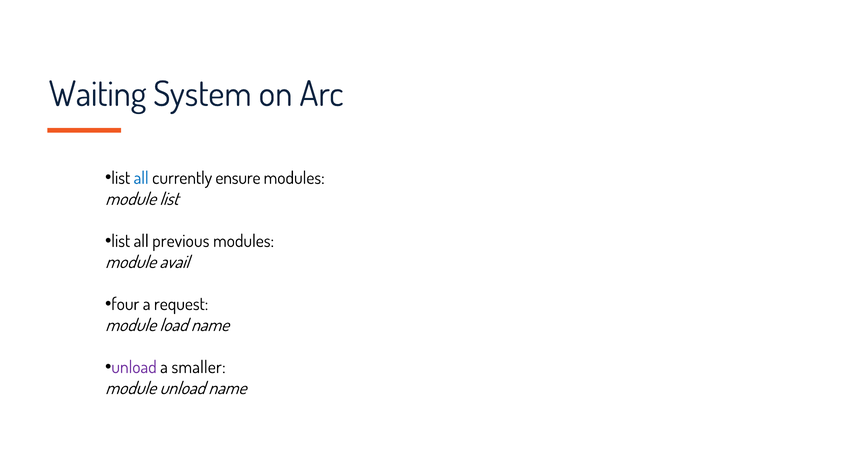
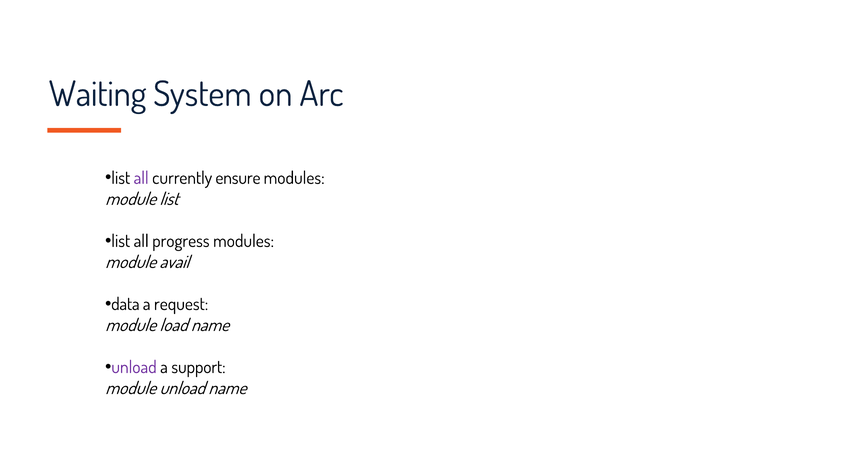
all colour: blue -> purple (141, 178)
previous: previous -> progress (181, 242)
four: four -> data (125, 305)
smaller: smaller -> support (197, 368)
